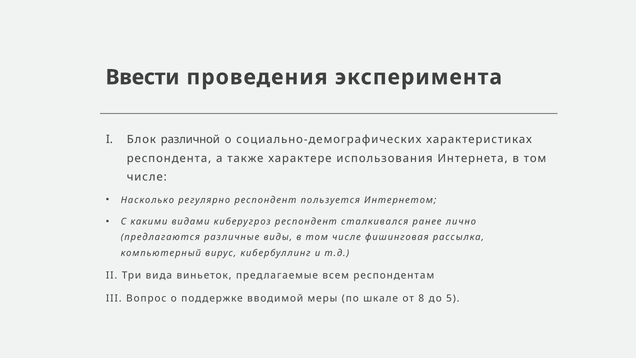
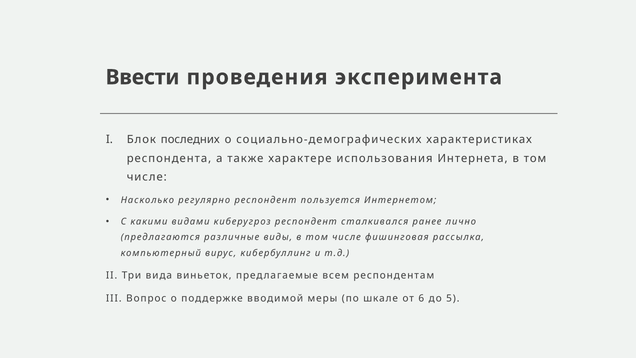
различной: различной -> последних (190, 139)
8: 8 -> 6 (421, 298)
